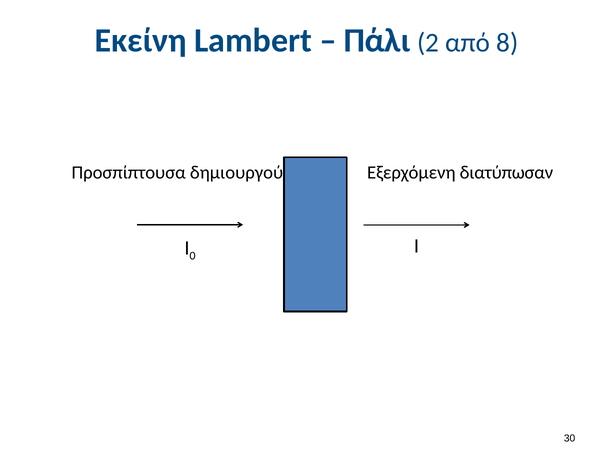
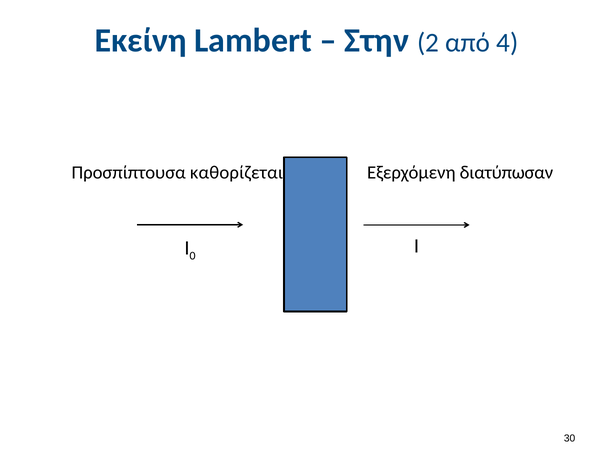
Πάλι: Πάλι -> Στην (377, 41)
8: 8 -> 4 (507, 43)
δημιουργού: δημιουργού -> καθορίζεται (236, 173)
